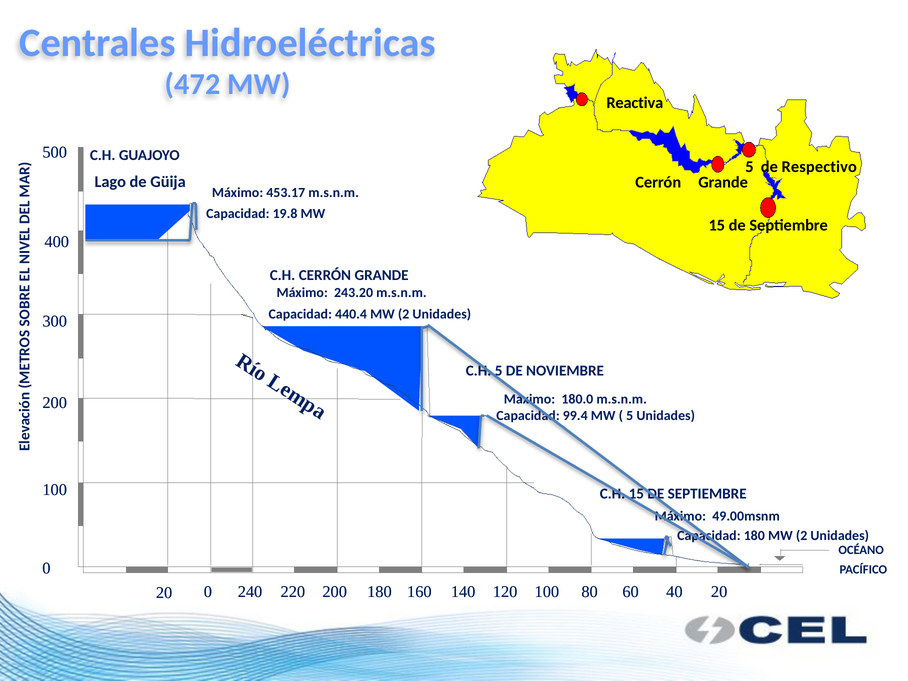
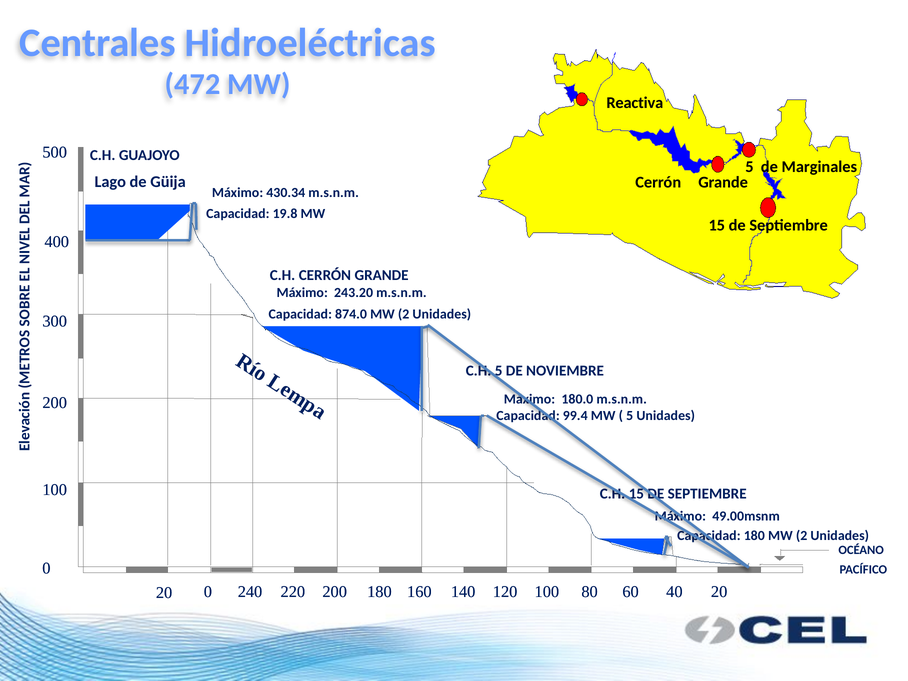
Respectivo: Respectivo -> Marginales (819, 167)
453.17: 453.17 -> 430.34 (286, 192)
440.4: 440.4 -> 874.0 (351, 314)
